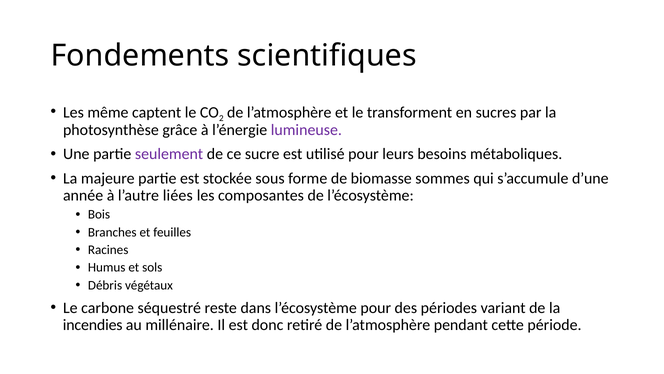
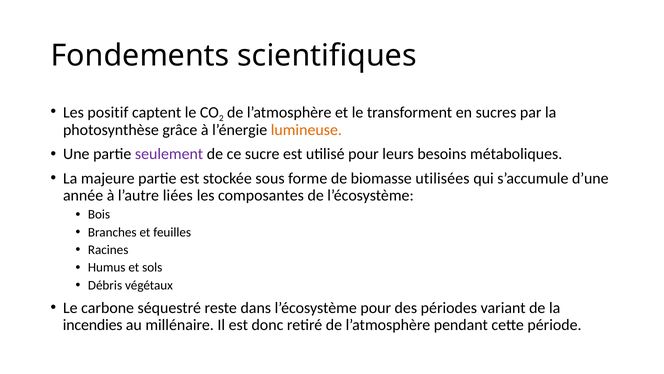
même: même -> positif (108, 112)
lumineuse colour: purple -> orange (306, 130)
sommes: sommes -> utilisées (443, 178)
